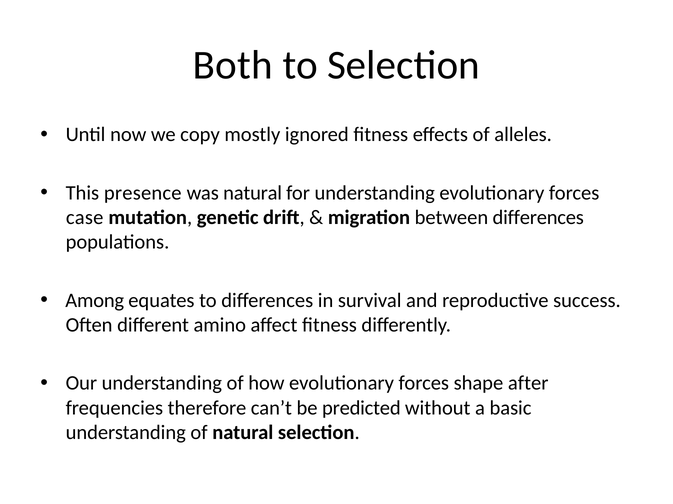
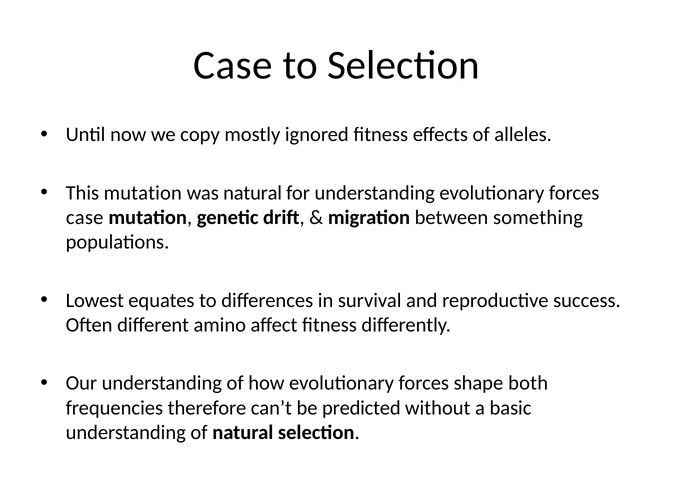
Both: Both -> Case (233, 65)
This presence: presence -> mutation (143, 193)
between differences: differences -> something (538, 218)
Among: Among -> Lowest (95, 301)
after: after -> both (528, 384)
